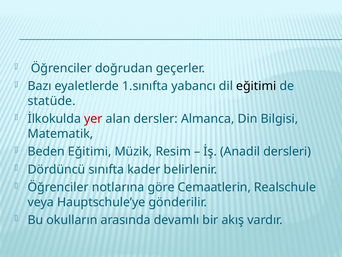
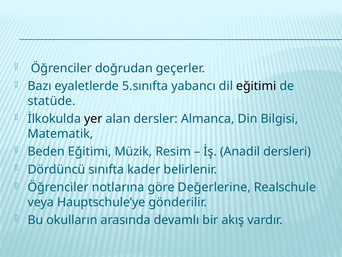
1.sınıfta: 1.sınıfta -> 5.sınıfta (145, 86)
yer colour: red -> black (93, 119)
Cemaatlerin: Cemaatlerin -> Değerlerine (214, 187)
